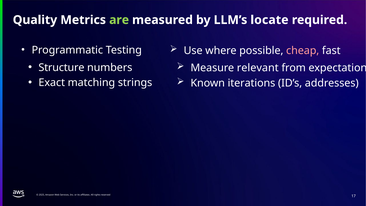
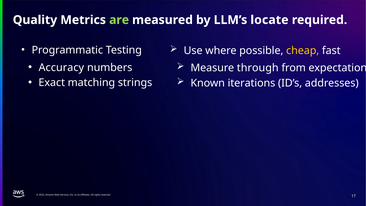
cheap colour: pink -> yellow (303, 50)
Structure: Structure -> Accuracy (61, 67)
relevant: relevant -> through (258, 68)
